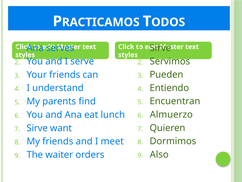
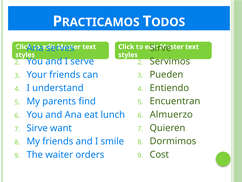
meet: meet -> smile (112, 141)
Also: Also -> Cost (159, 154)
